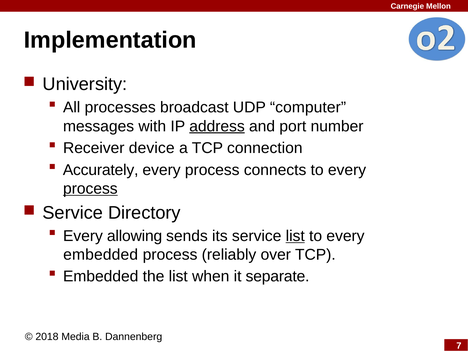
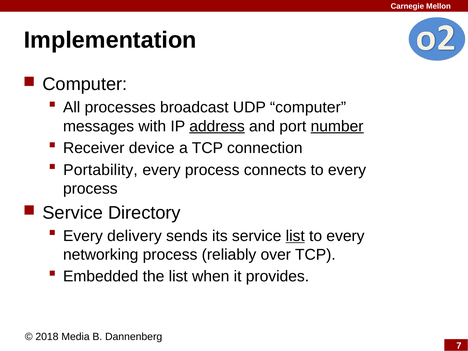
University: University -> Computer (85, 84)
number underline: none -> present (337, 126)
Accurately: Accurately -> Portability (100, 170)
process underline: present -> none (90, 189)
allowing: allowing -> delivery (134, 236)
embedded: embedded -> networking (101, 255)
separate: separate -> provides (277, 276)
